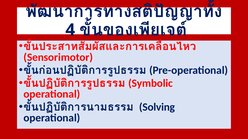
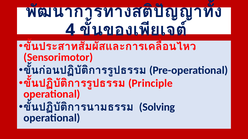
Symbolic: Symbolic -> Principle (150, 84)
